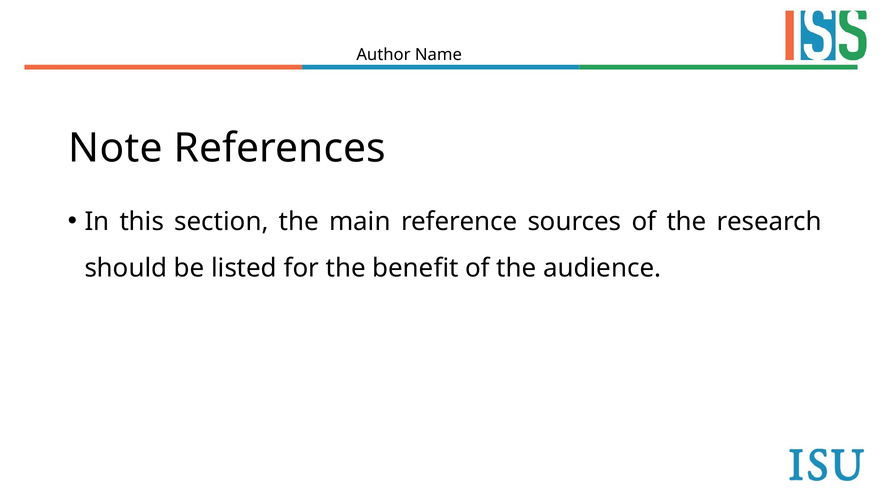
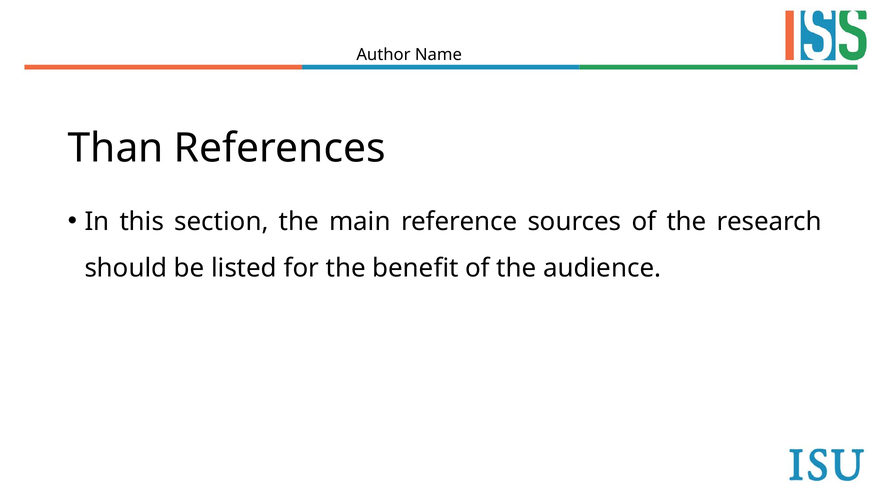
Note: Note -> Than (116, 148)
